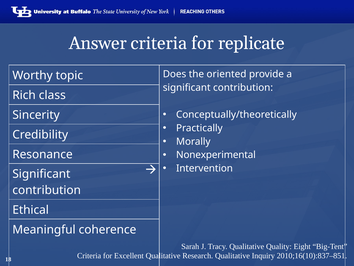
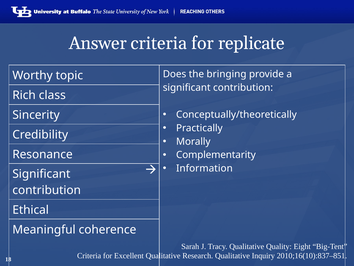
oriented: oriented -> bringing (226, 74)
Nonexperimental: Nonexperimental -> Complementarity (216, 155)
Intervention: Intervention -> Information (204, 168)
